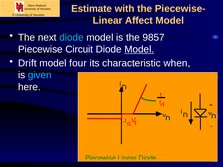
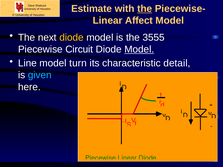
the underline: none -> present (145, 9)
diode colour: light blue -> yellow (71, 37)
9857: 9857 -> 3555 (154, 37)
Drift: Drift -> Line (27, 63)
four: four -> turn (78, 63)
when: when -> detail (177, 63)
